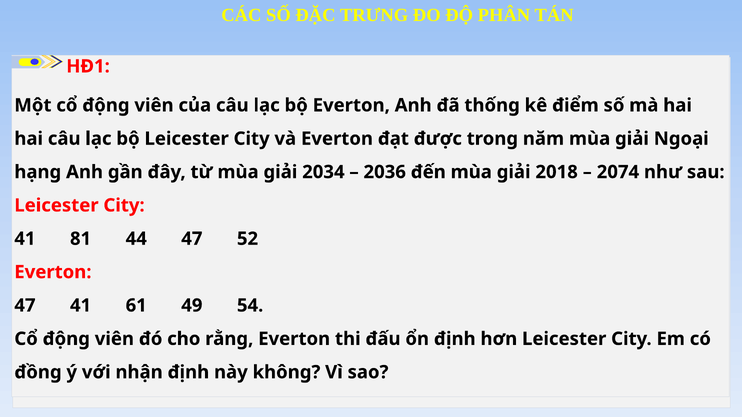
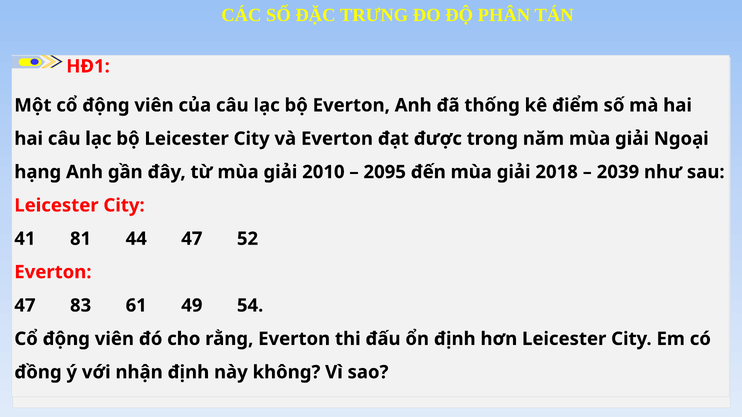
2034: 2034 -> 2010 (323, 172)
2036: 2036 -> 2095 (385, 172)
2074: 2074 -> 2039 (618, 172)
41: 41 -> 83 (81, 306)
